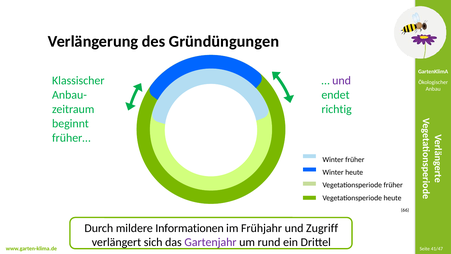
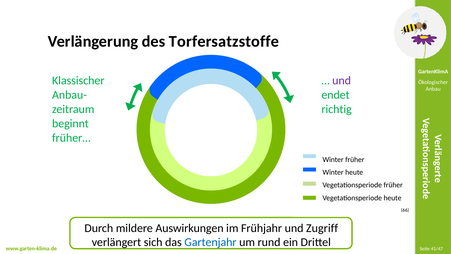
Gründüngungen: Gründüngungen -> Torfersatzstoffe (224, 41)
Informationen: Informationen -> Auswirkungen (190, 228)
Gartenjahr colour: purple -> blue (210, 242)
